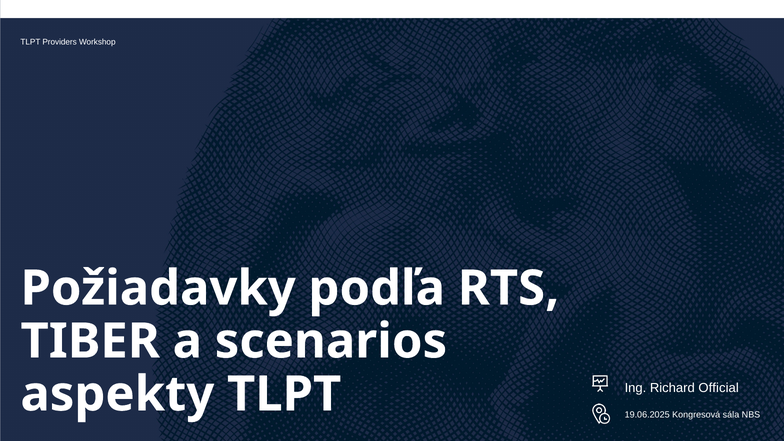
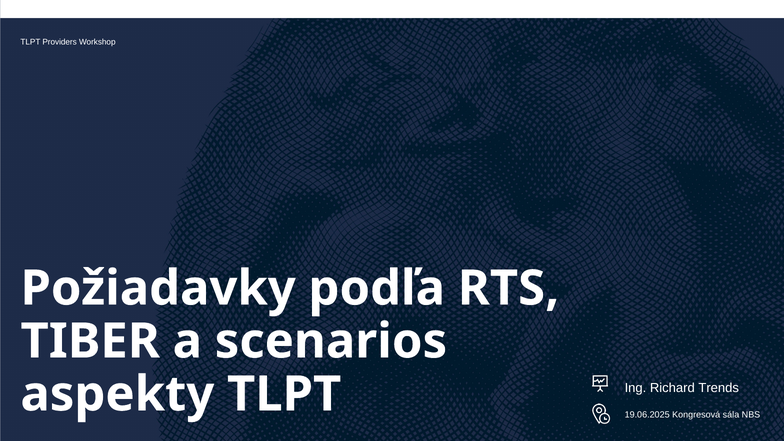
Official: Official -> Trends (719, 388)
